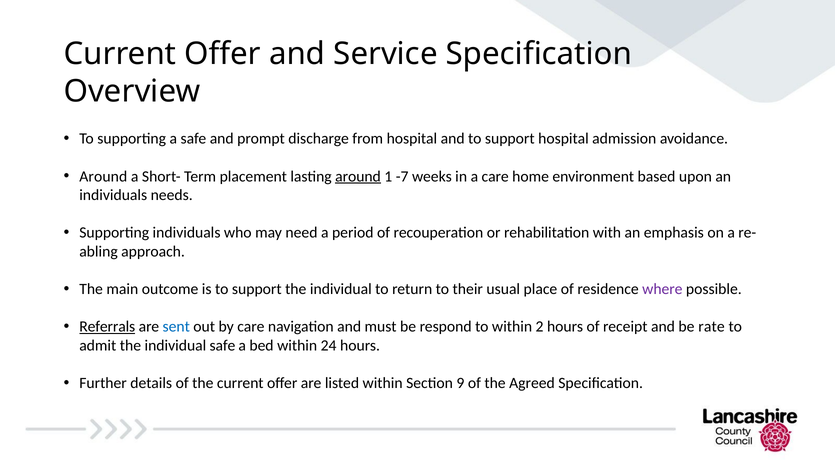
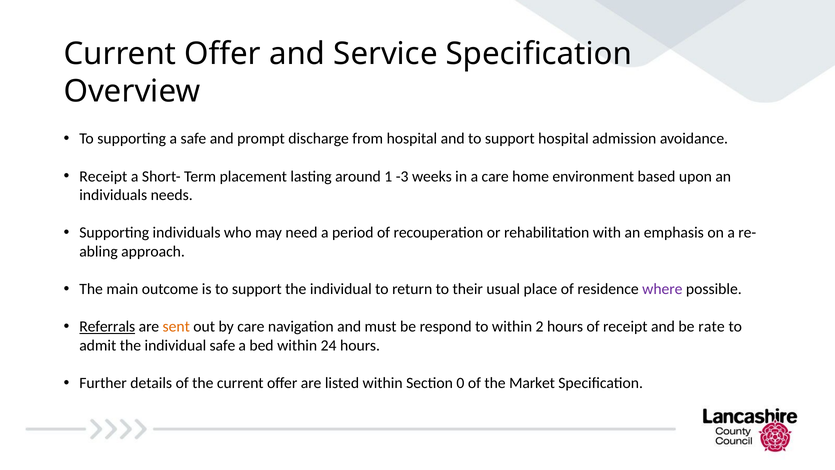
Around: Around -> Receipt (103, 176)
around underline: present -> none (358, 176)
-7: -7 -> -3 (402, 176)
sent colour: blue -> orange (176, 327)
9: 9 -> 0 (460, 383)
Agreed: Agreed -> Market (532, 383)
